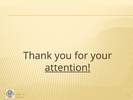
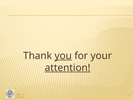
you underline: none -> present (63, 56)
